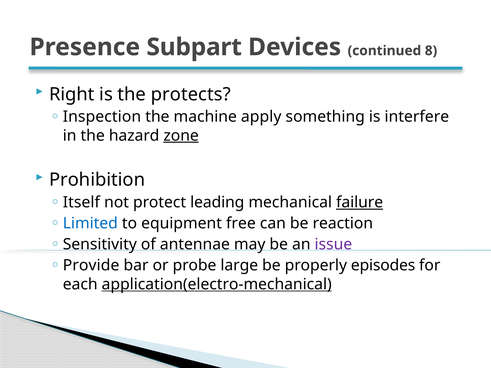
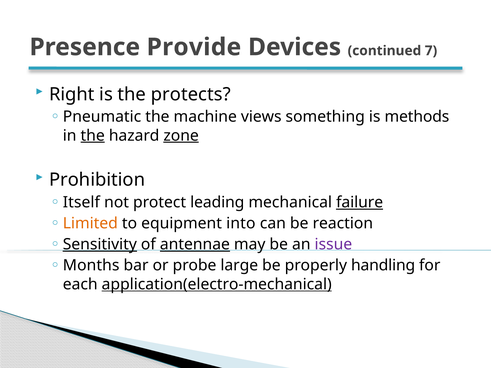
Subpart: Subpart -> Provide (194, 47)
8: 8 -> 7 (431, 51)
Inspection: Inspection -> Pneumatic (102, 117)
apply: apply -> views (261, 117)
interfere: interfere -> methods (417, 117)
the underline: none -> present (93, 136)
Limited colour: blue -> orange (90, 224)
free: free -> into (241, 224)
Sensitivity underline: none -> present (100, 245)
antennae underline: none -> present (195, 245)
Provide: Provide -> Months (91, 266)
episodes: episodes -> handling (383, 266)
